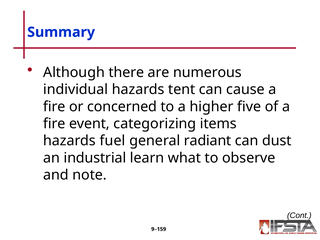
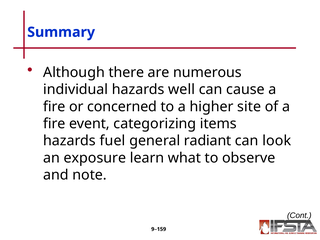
tent: tent -> well (182, 90)
five: five -> site (249, 107)
dust: dust -> look (277, 141)
industrial: industrial -> exposure (95, 158)
